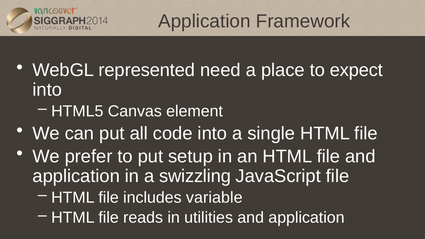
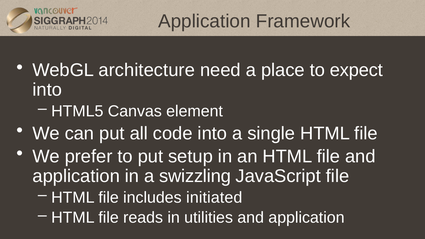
represented: represented -> architecture (147, 70)
variable: variable -> initiated (214, 197)
